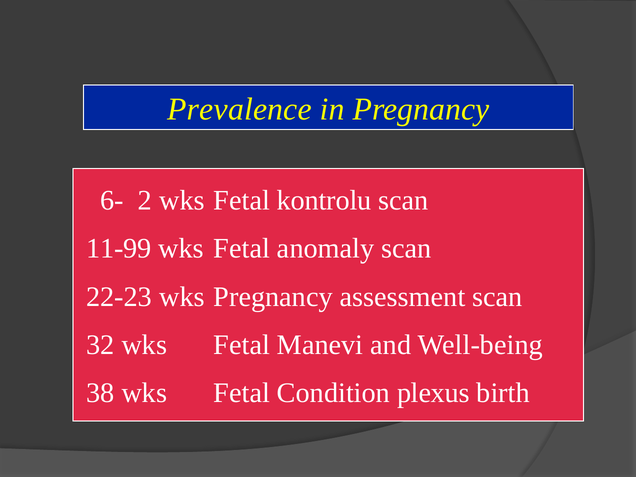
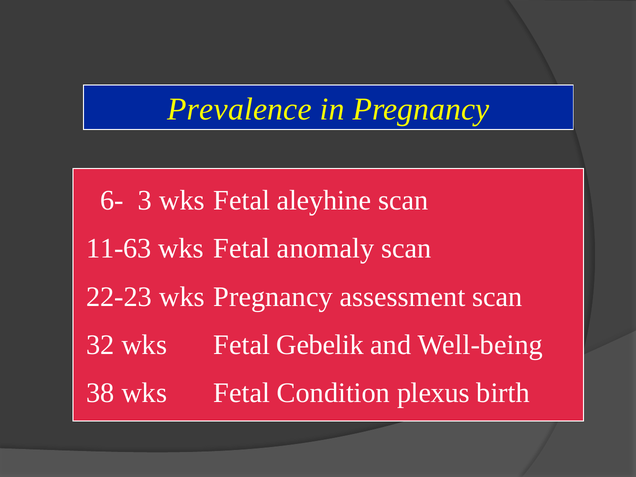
2: 2 -> 3 (145, 201)
kontrolu: kontrolu -> aleyhine (324, 201)
11-99: 11-99 -> 11-63 (119, 249)
Manevi: Manevi -> Gebelik (320, 345)
